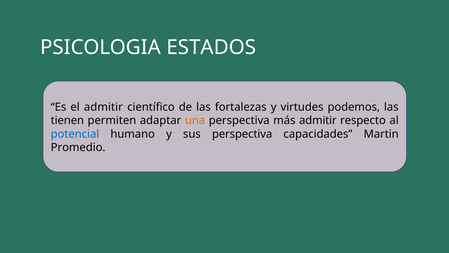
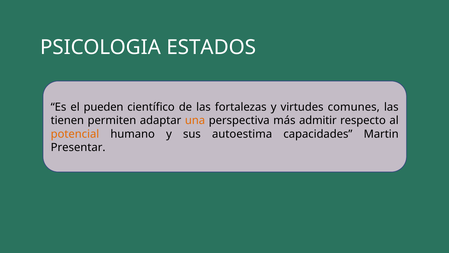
el admitir: admitir -> pueden (104, 107)
podemos: podemos -> comunes (354, 107)
potencial colour: blue -> orange (75, 134)
sus perspectiva: perspectiva -> autoestima (242, 134)
Promedio: Promedio -> Presentar (78, 147)
